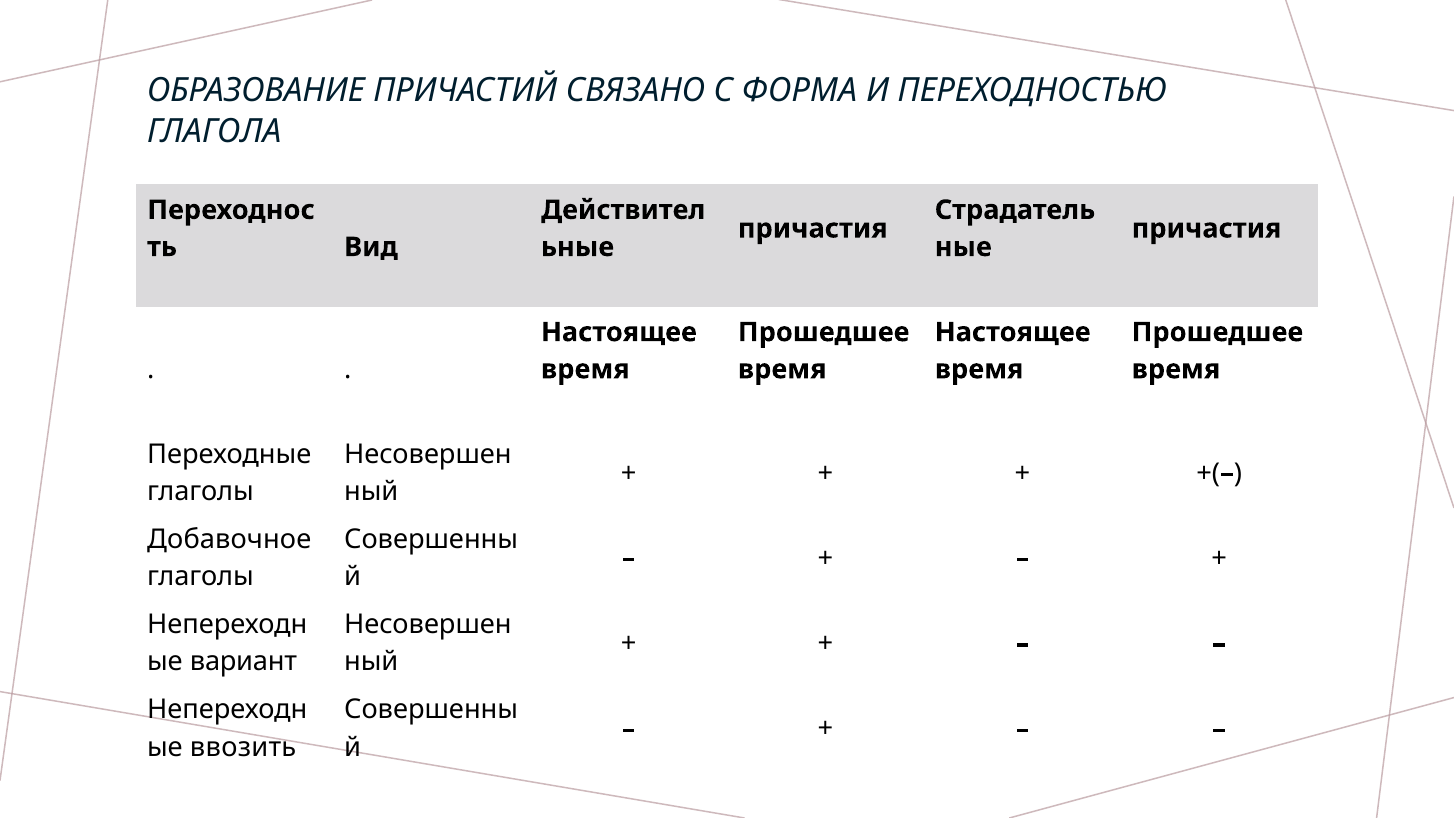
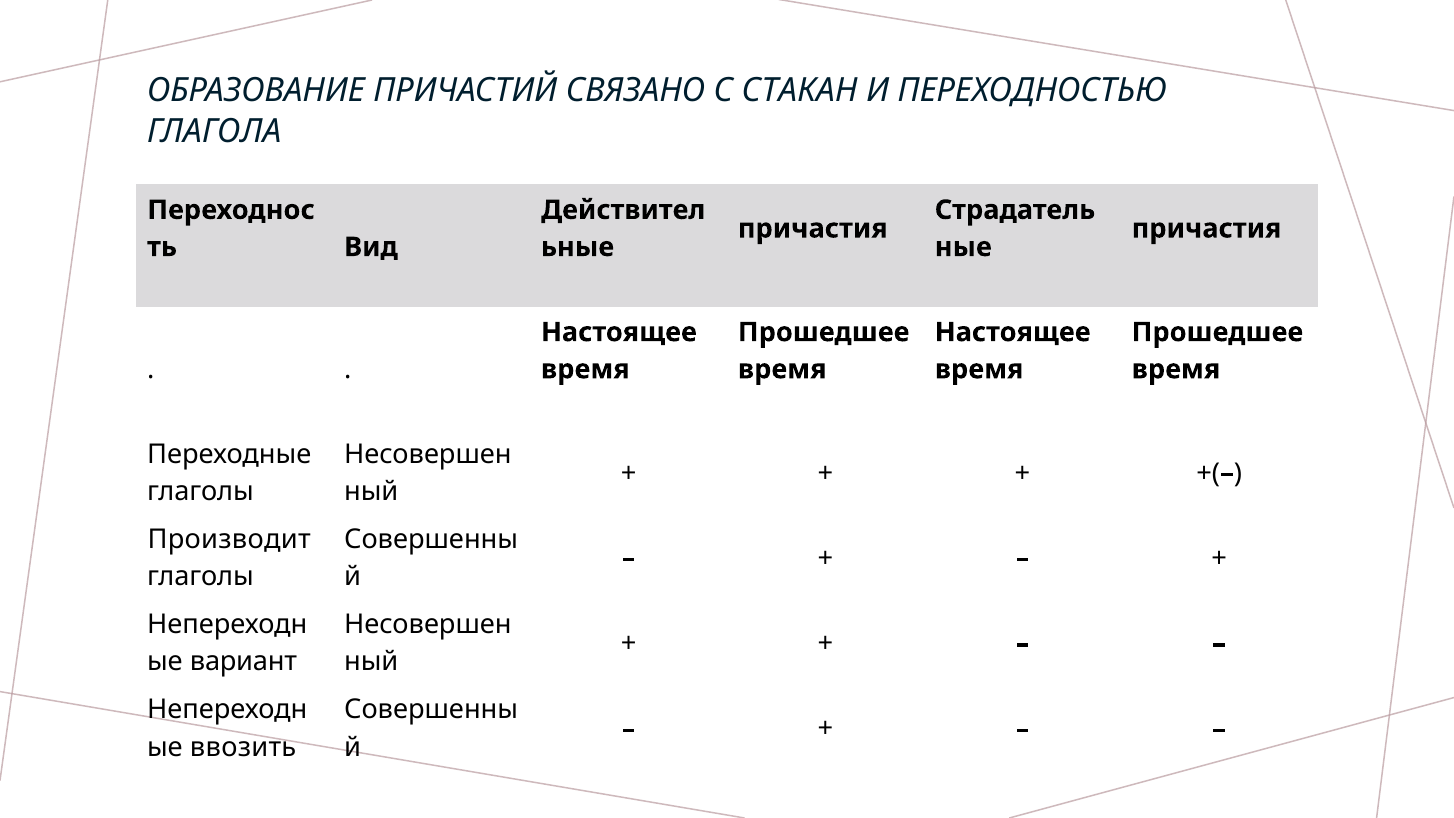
ФОРМА: ФОРМА -> СТАКАН (800, 91)
Добавочное: Добавочное -> Производит (229, 540)
